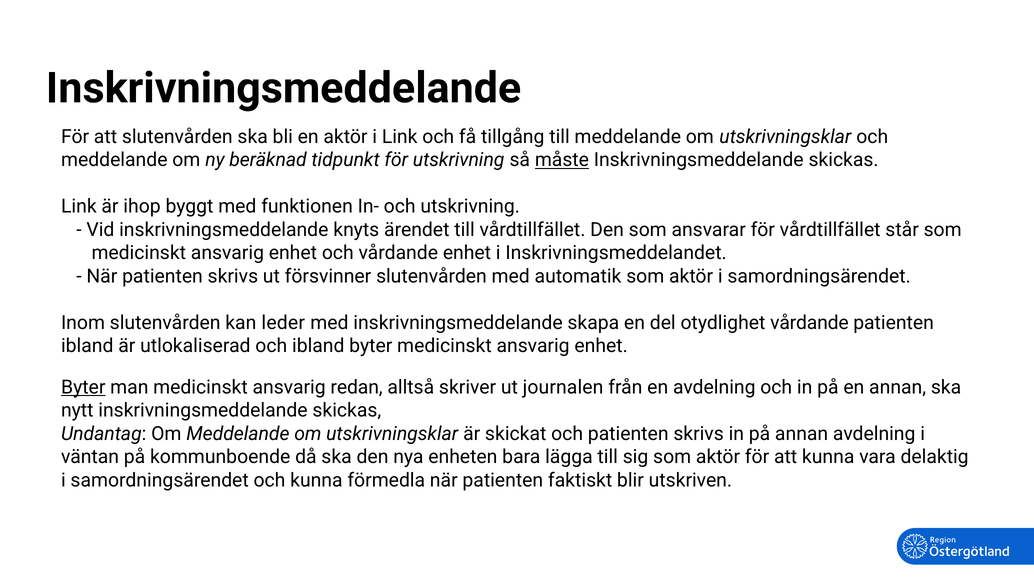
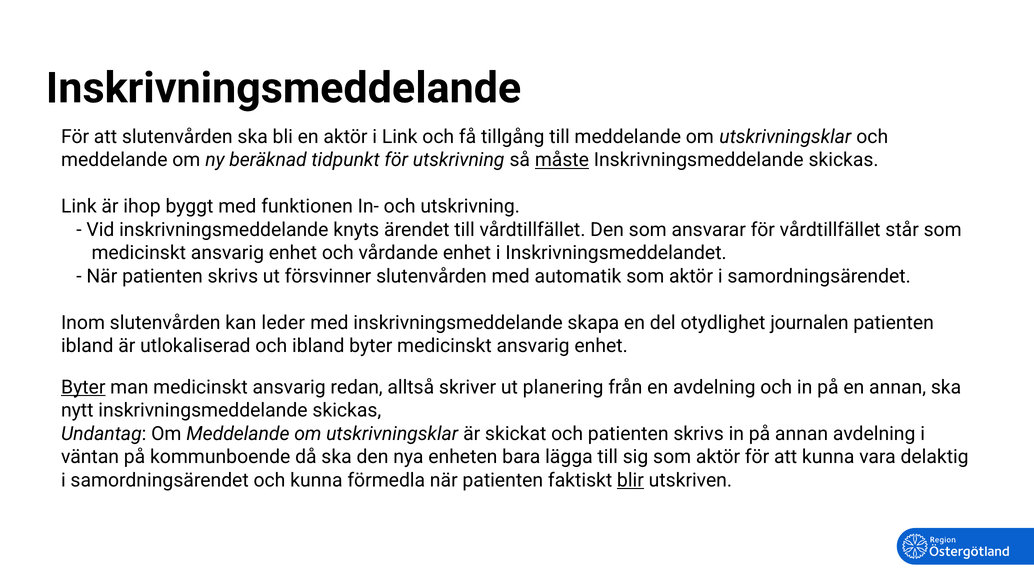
otydlighet vårdande: vårdande -> journalen (809, 323)
journalen: journalen -> planering (563, 388)
blir underline: none -> present (630, 481)
